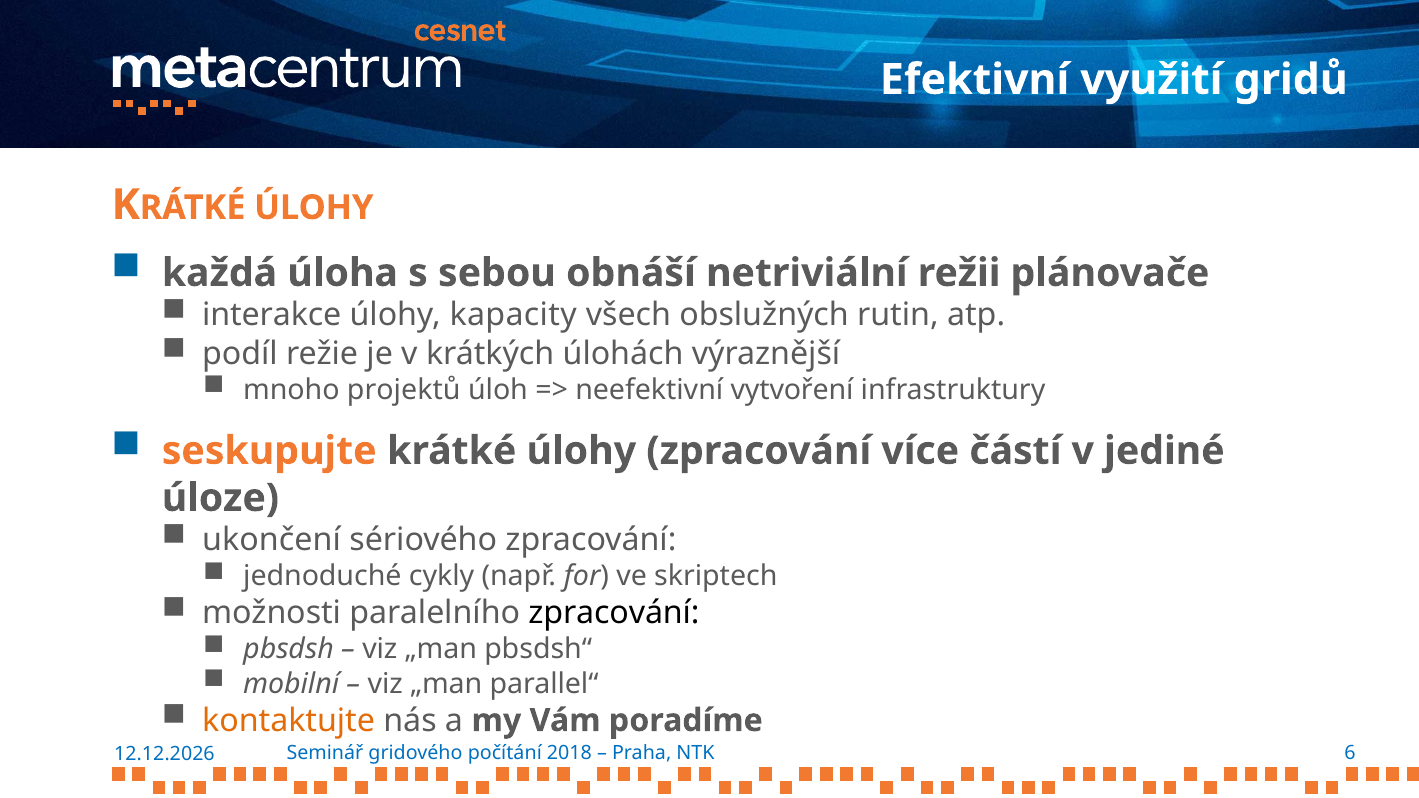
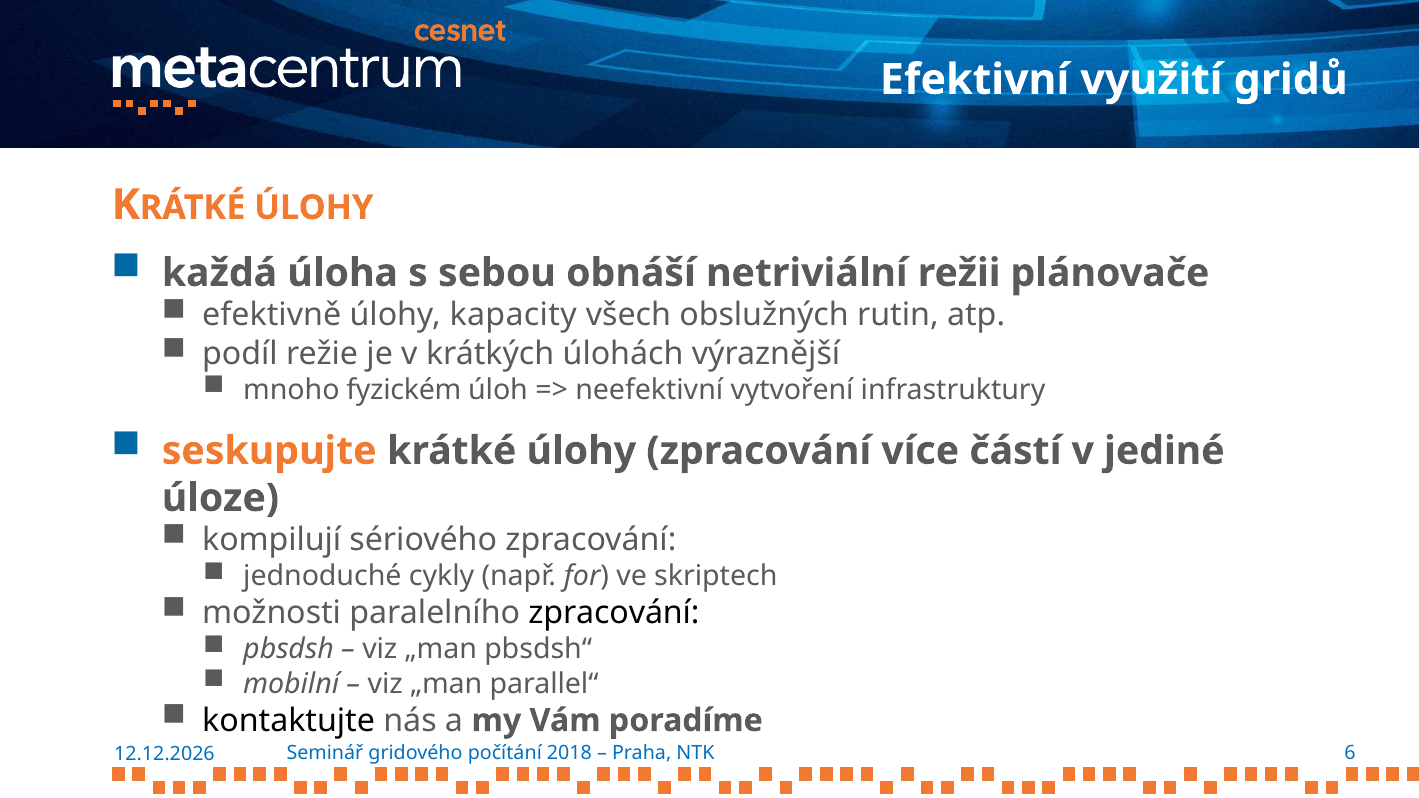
interakce: interakce -> efektivně (272, 315)
projektů: projektů -> fyzickém (404, 390)
ukončení: ukončení -> kompilují (272, 541)
kontaktujte colour: orange -> black (289, 721)
